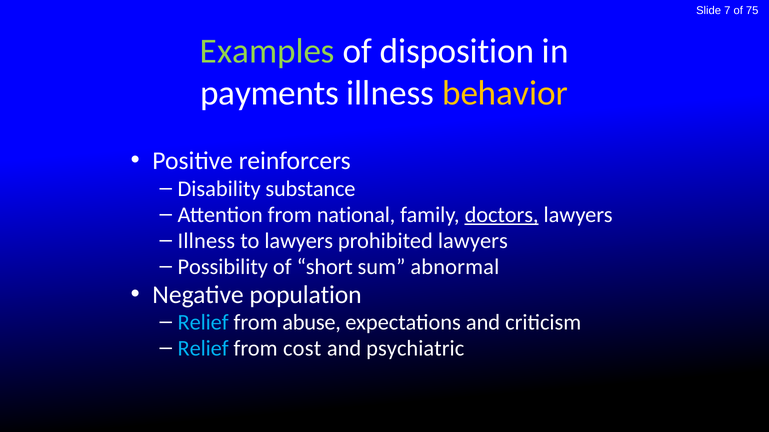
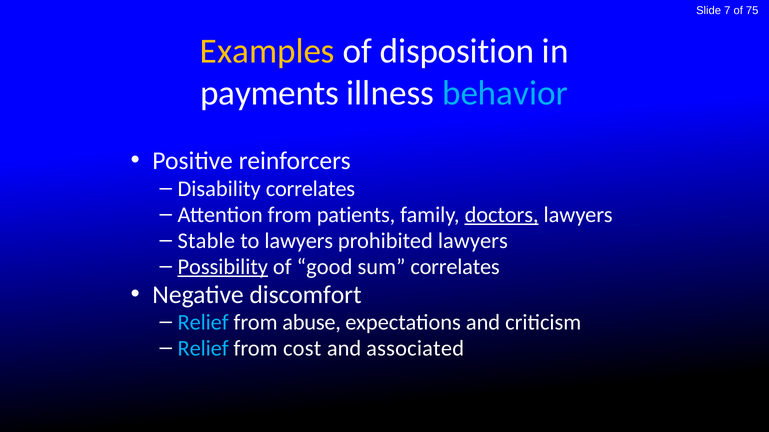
Examples colour: light green -> yellow (267, 51)
behavior colour: yellow -> light blue (505, 93)
Disability substance: substance -> correlates (310, 189)
national: national -> patients (356, 215)
Illness: Illness -> Stable (206, 241)
Possibility underline: none -> present (223, 267)
short: short -> good (325, 267)
sum abnormal: abnormal -> correlates (455, 267)
population: population -> discomfort (306, 295)
psychiatric: psychiatric -> associated (415, 349)
